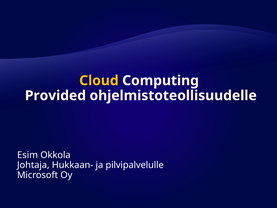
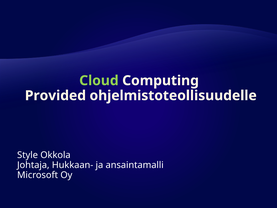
Cloud colour: yellow -> light green (99, 81)
Esim: Esim -> Style (28, 155)
pilvipalvelulle: pilvipalvelulle -> ansaintamalli (135, 165)
